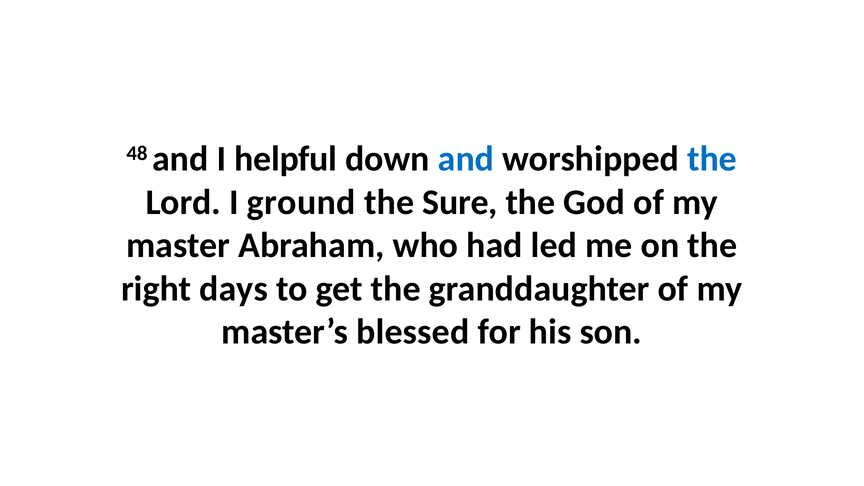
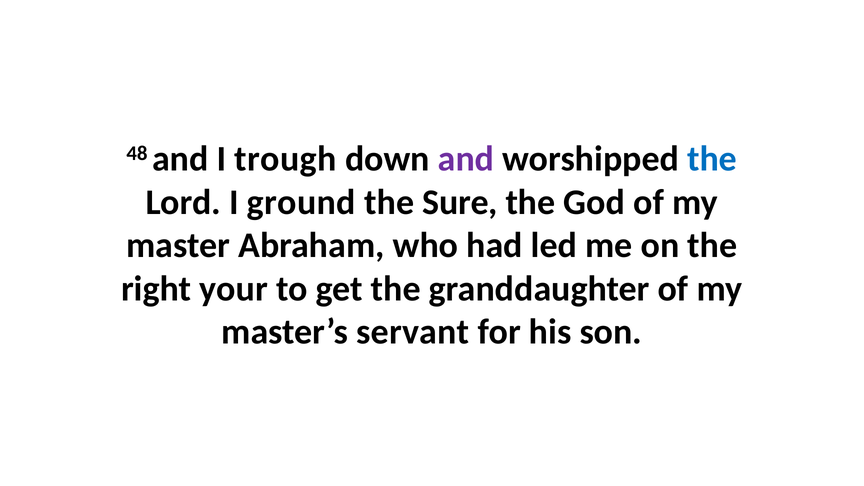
helpful: helpful -> trough (285, 159)
and colour: blue -> purple (466, 159)
days: days -> your (234, 289)
blessed: blessed -> servant (413, 332)
